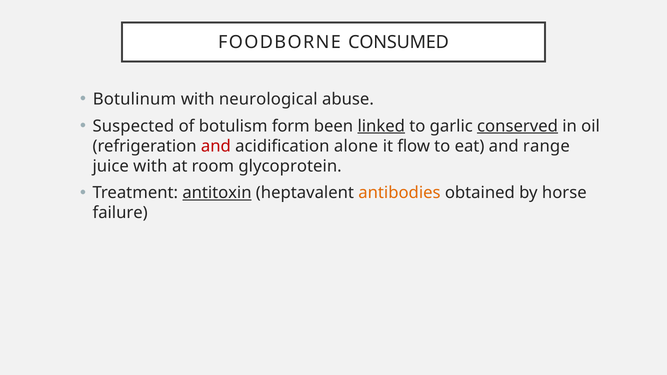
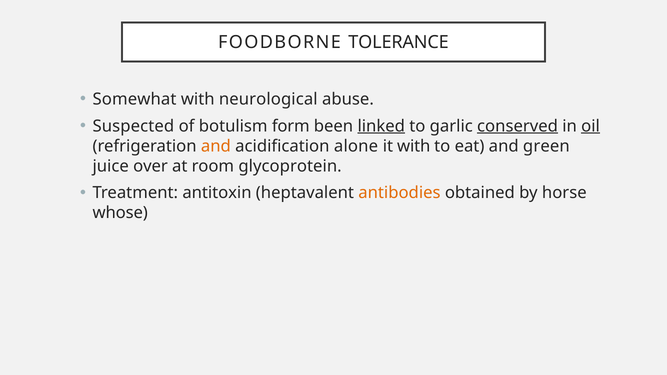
CONSUMED: CONSUMED -> TOLERANCE (399, 42)
Botulinum: Botulinum -> Somewhat (134, 99)
oil underline: none -> present (591, 126)
and colour: red -> orange (216, 146)
it flow: flow -> with (414, 146)
range: range -> green (546, 146)
juice with: with -> over (150, 166)
antitoxin underline: present -> none (217, 193)
failure: failure -> whose (120, 213)
